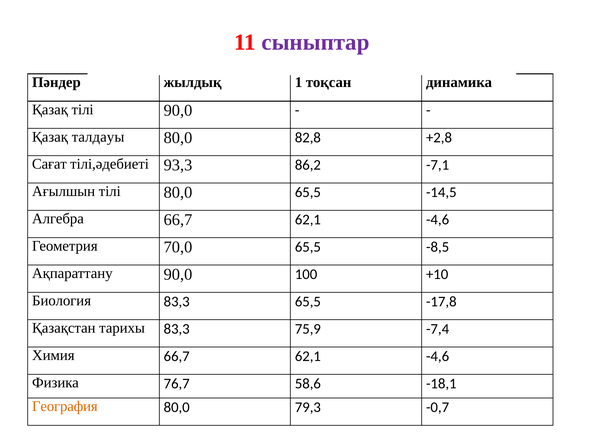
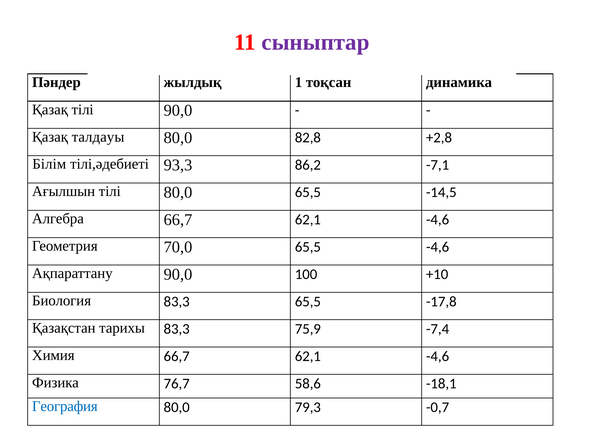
Сағат: Сағат -> Білім (49, 164)
65,5 -8,5: -8,5 -> -4,6 (438, 247)
География colour: orange -> blue (65, 406)
